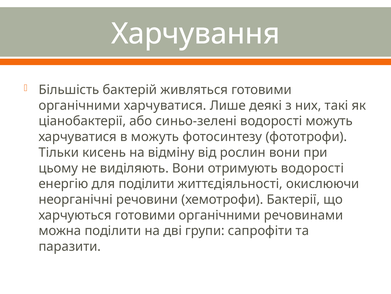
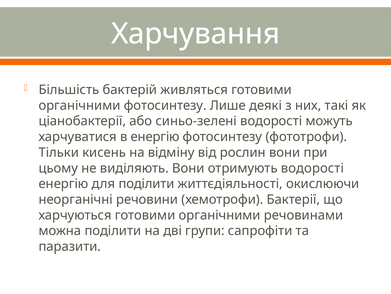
органічними харчуватися: харчуватися -> фотосинтезу (165, 105)
в можуть: можуть -> енергію (155, 137)
